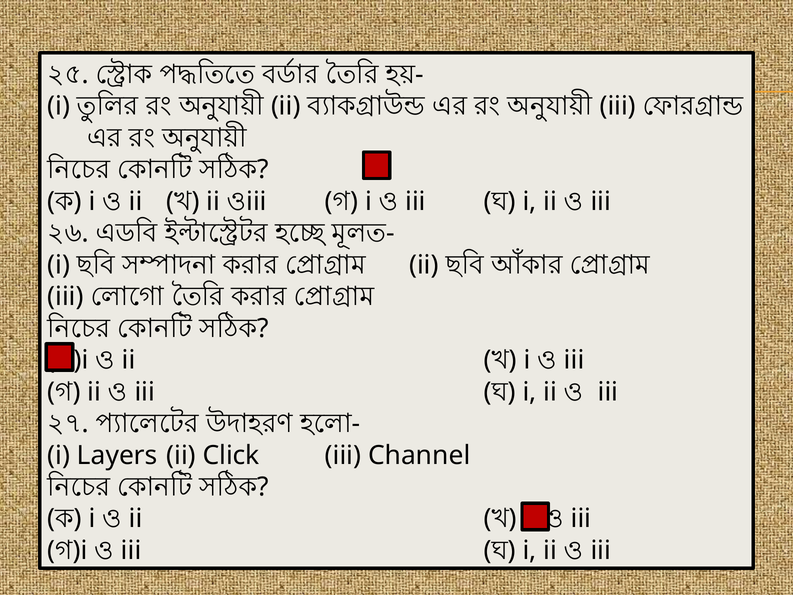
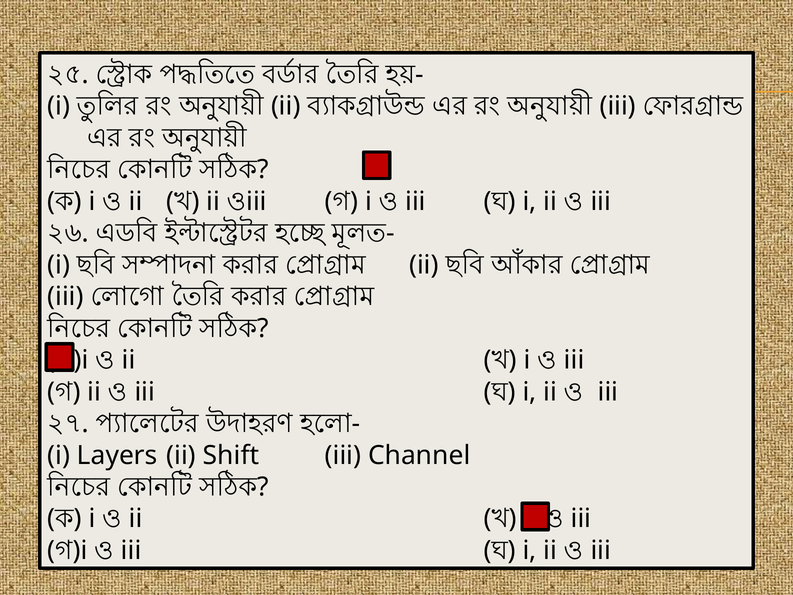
Click: Click -> Shift (231, 455)
